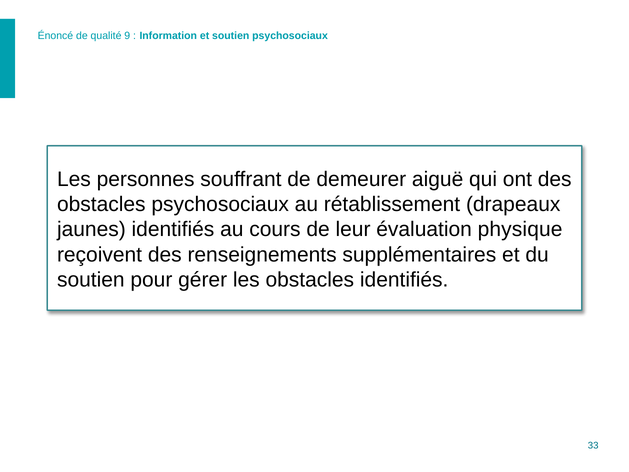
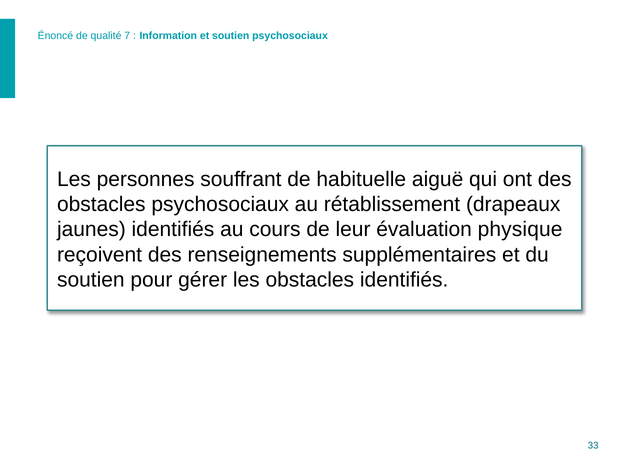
9: 9 -> 7 (127, 36)
demeurer: demeurer -> habituelle (361, 179)
